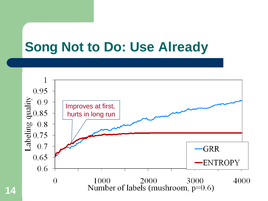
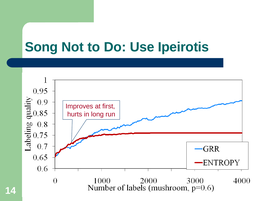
Already: Already -> Ipeirotis (183, 47)
